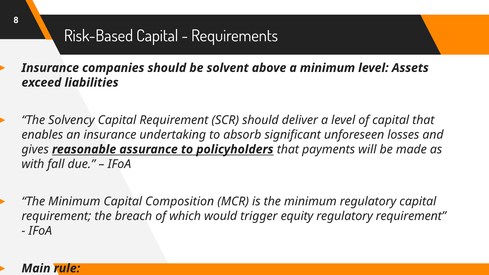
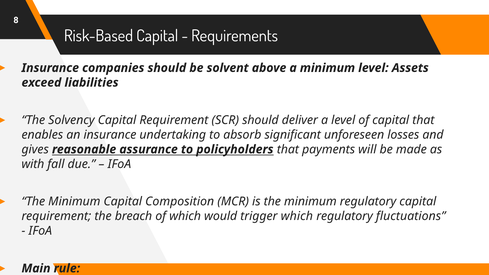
trigger equity: equity -> which (297, 216)
regulatory requirement: requirement -> fluctuations (411, 216)
